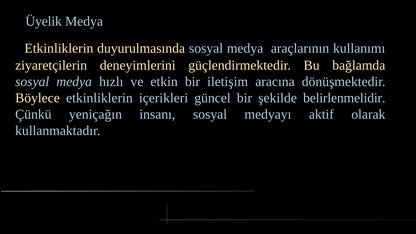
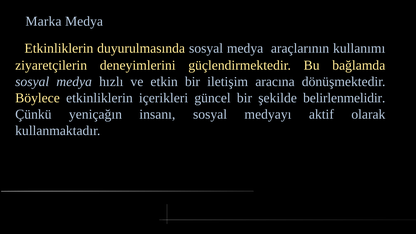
Üyelik: Üyelik -> Marka (43, 21)
